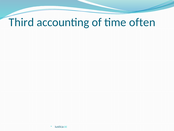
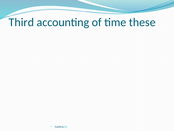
often: often -> these (142, 22)
